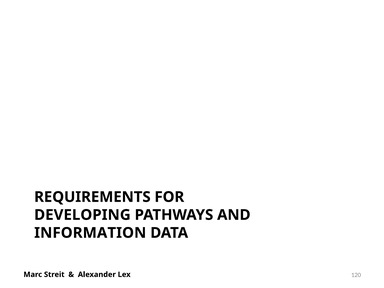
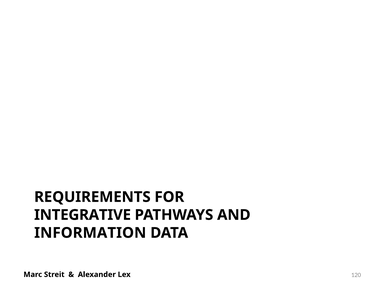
DEVELOPING: DEVELOPING -> INTEGRATIVE (83, 215)
